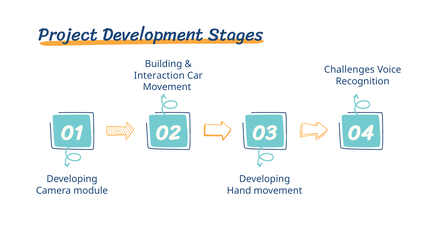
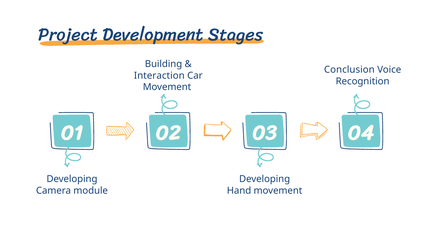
Challenges: Challenges -> Conclusion (349, 70)
